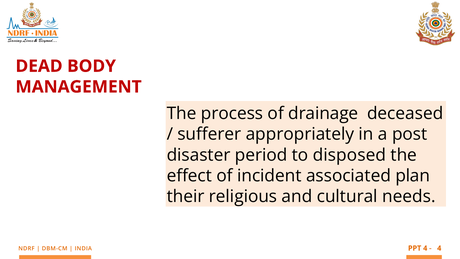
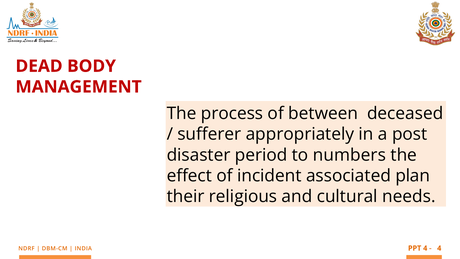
drainage: drainage -> between (323, 113)
disposed: disposed -> numbers (349, 155)
